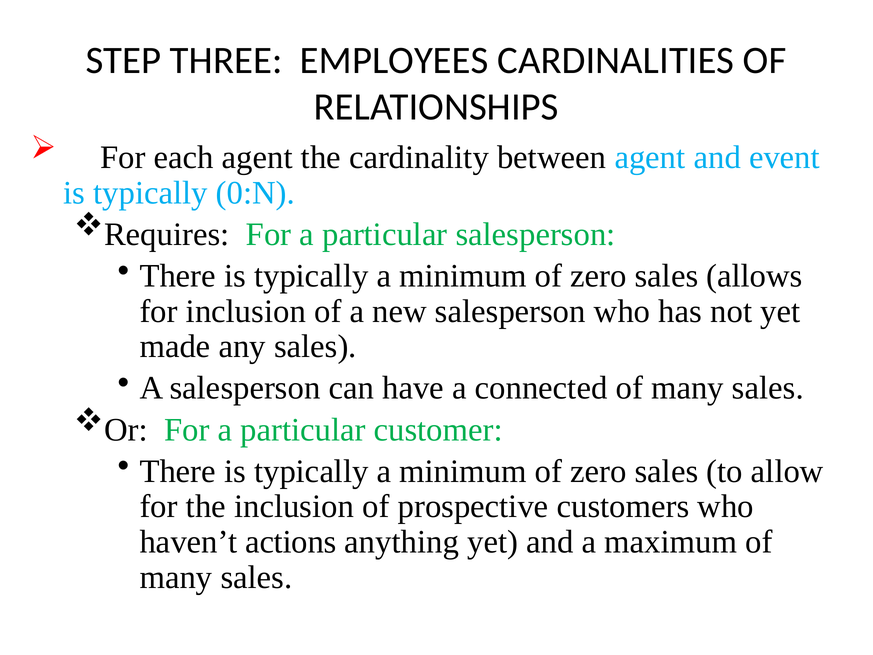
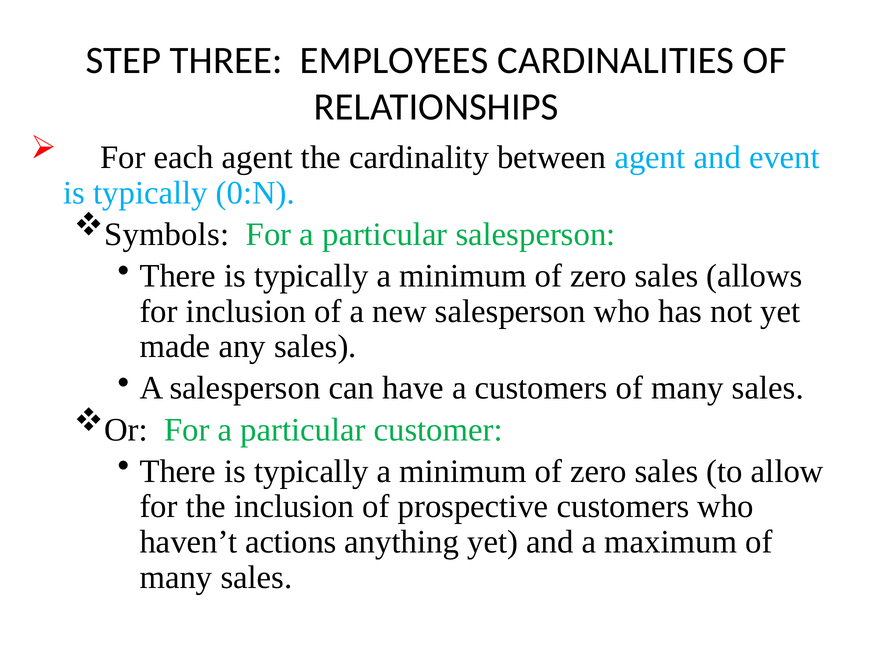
Requires: Requires -> Symbols (167, 234)
a connected: connected -> customers (541, 388)
